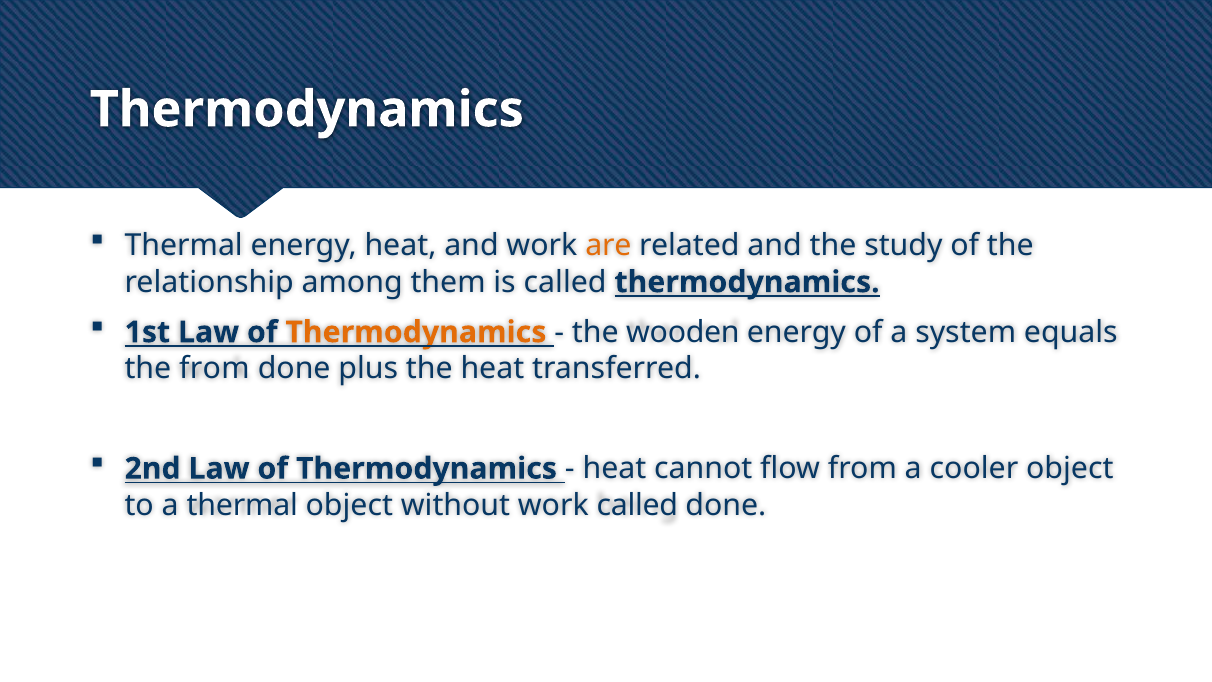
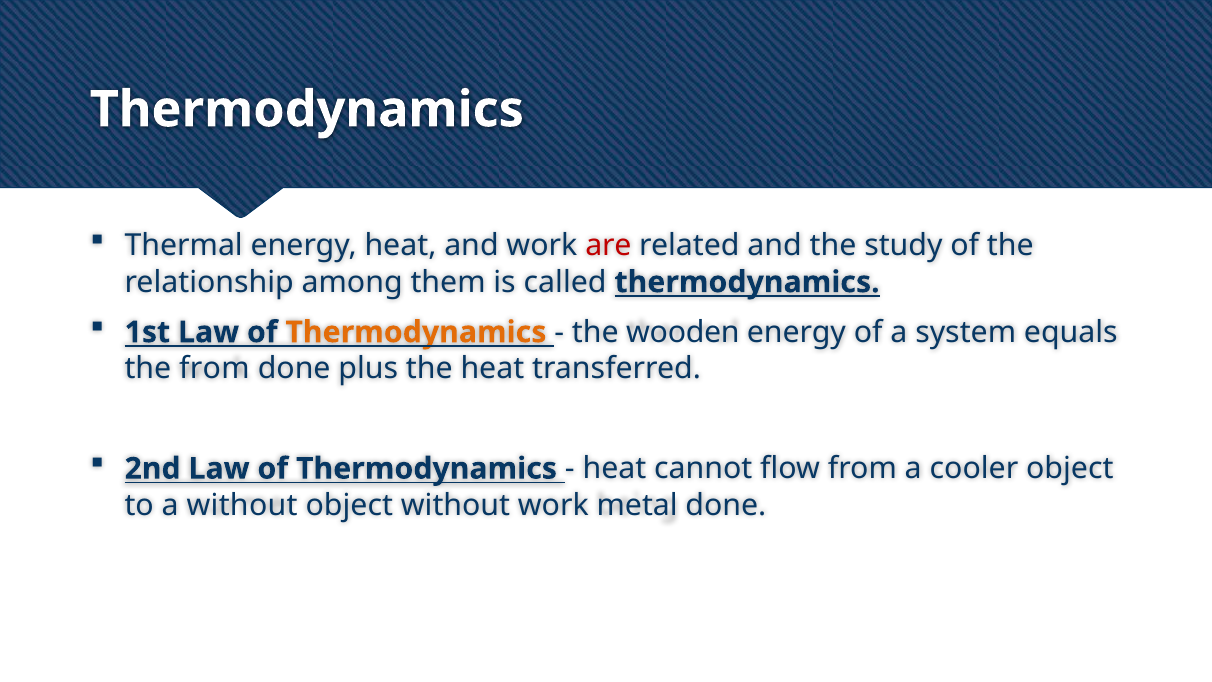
are colour: orange -> red (608, 246)
a thermal: thermal -> without (242, 505)
work called: called -> metal (637, 505)
